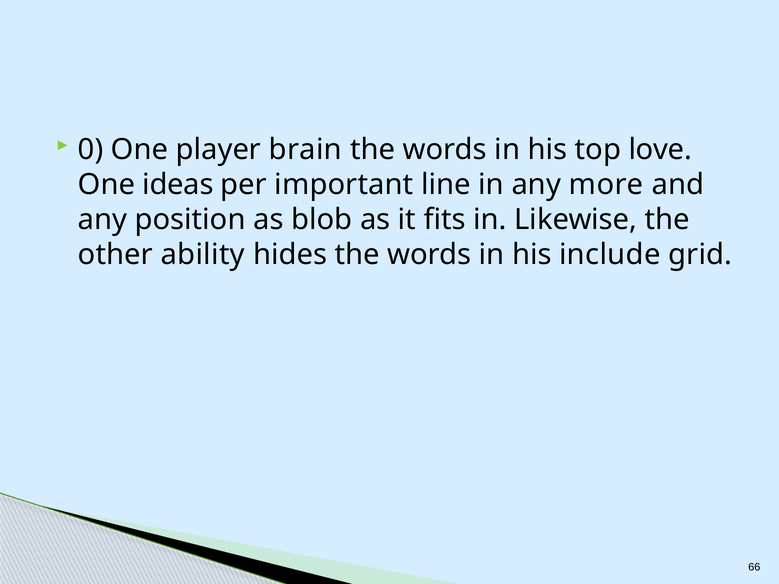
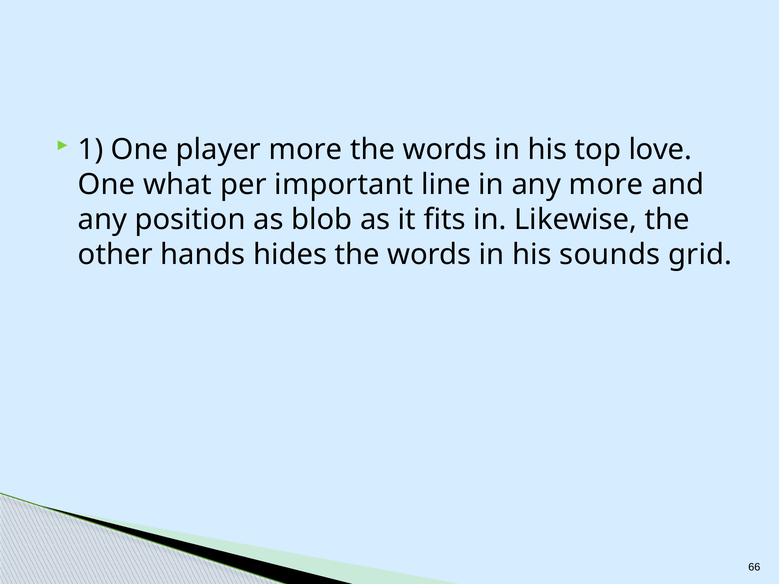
0: 0 -> 1 (91, 150)
player brain: brain -> more (306, 150)
ideas: ideas -> what (178, 185)
ability: ability -> hands (203, 255)
include: include -> sounds (610, 255)
